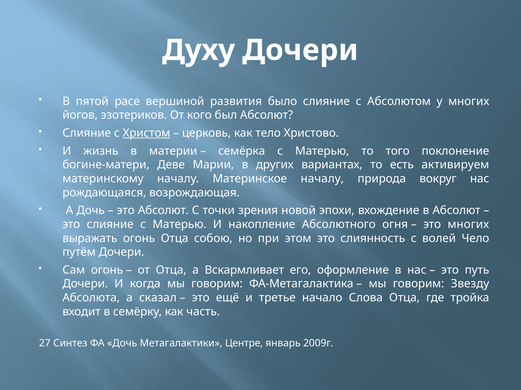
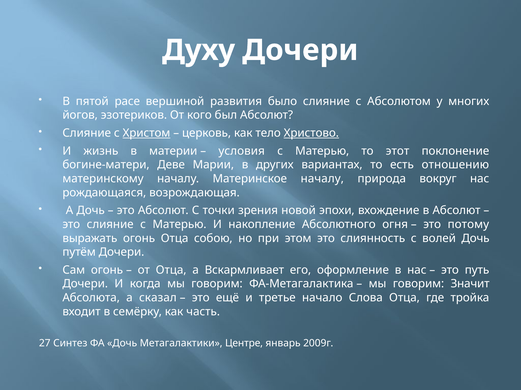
Христово underline: none -> present (311, 133)
семёрка: семёрка -> условия (242, 151)
того: того -> этот (398, 151)
активируем: активируем -> отношению (455, 165)
это многих: многих -> потому (468, 225)
волей Чело: Чело -> Дочь (475, 239)
Звезду: Звезду -> Значит (470, 284)
